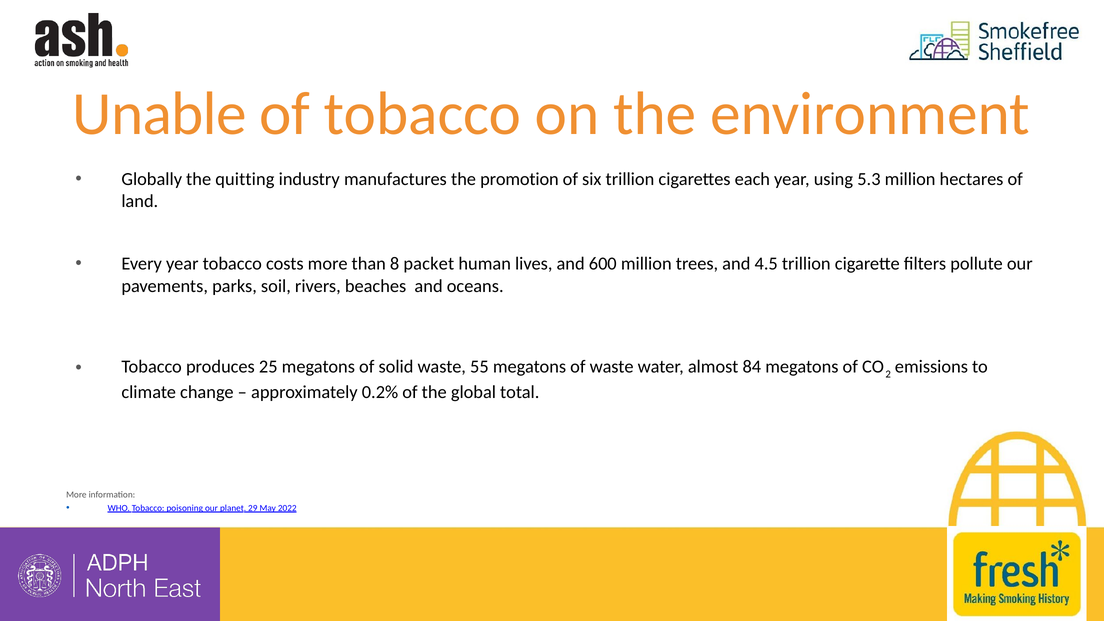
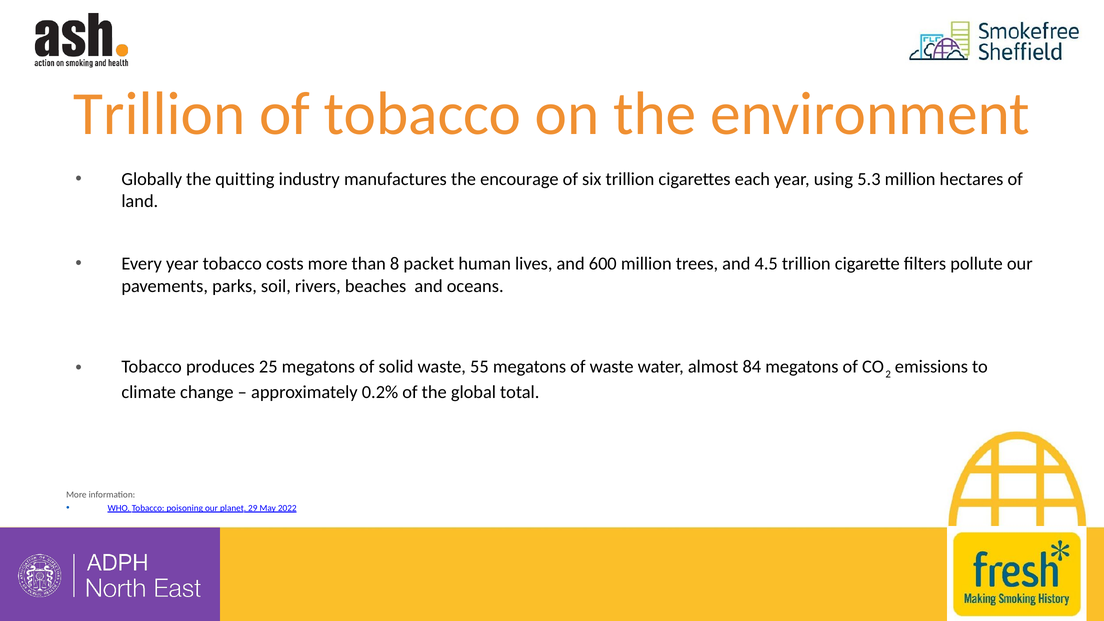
Unable: Unable -> Trillion (159, 114)
promotion: promotion -> encourage (519, 179)
